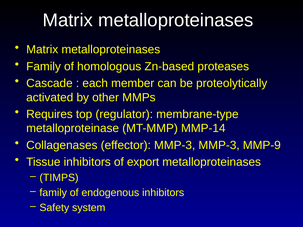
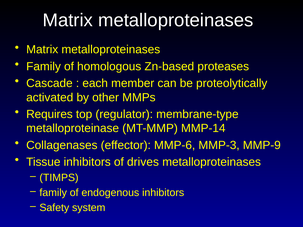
effector MMP-3: MMP-3 -> MMP-6 (175, 145)
export: export -> drives (143, 162)
